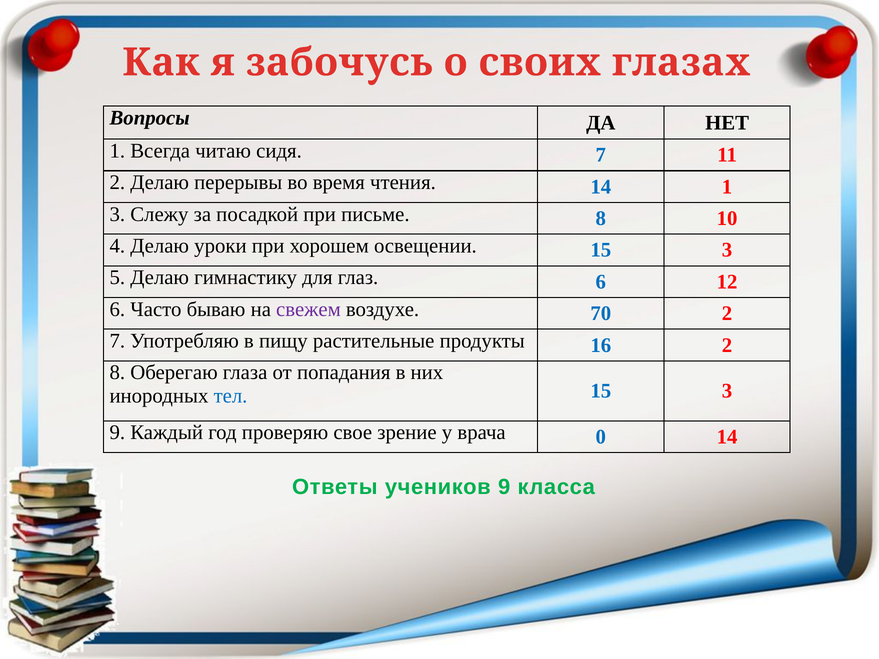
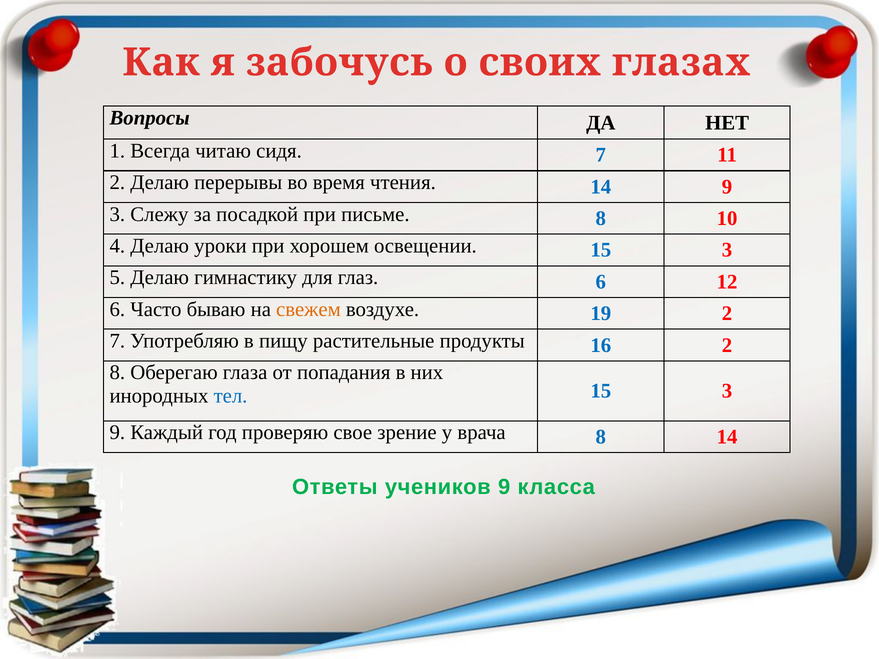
14 1: 1 -> 9 (727, 187)
свежем colour: purple -> orange (308, 309)
70: 70 -> 19 (601, 314)
врача 0: 0 -> 8 (601, 437)
